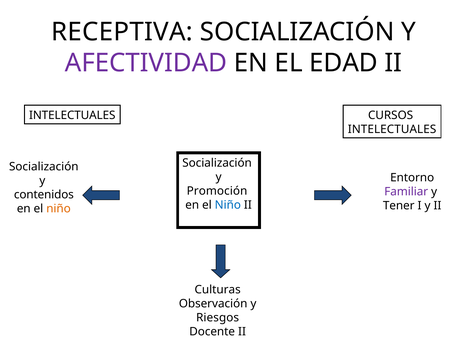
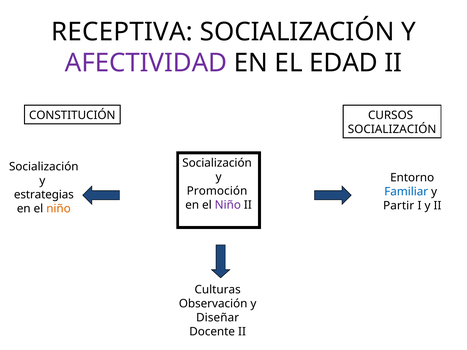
INTELECTUALES: INTELECTUALES -> CONSTITUCIÓN (72, 115)
INTELECTUALES: INTELECTUALES -> SOCIALIZACIÓN (392, 129)
Familiar colour: purple -> blue (406, 192)
contenidos: contenidos -> estrategias (44, 195)
Niño colour: blue -> purple (228, 205)
Tener: Tener -> Partir (399, 206)
Riesgos: Riesgos -> Diseñar (218, 318)
